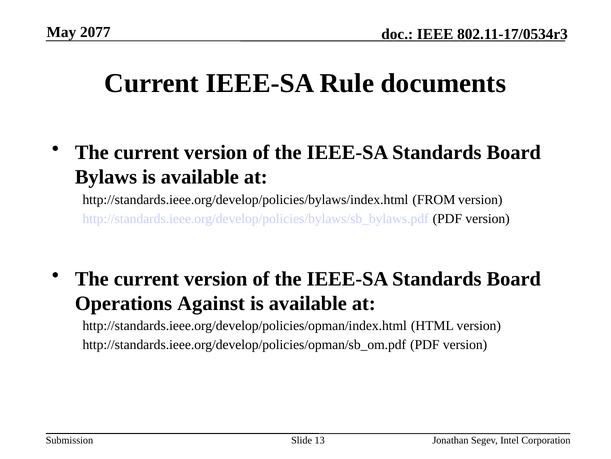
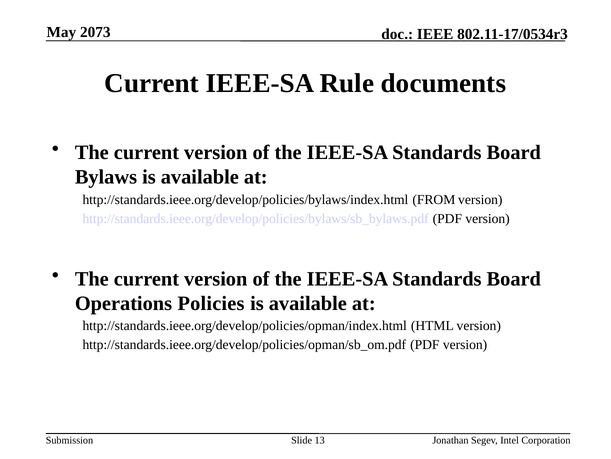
2077: 2077 -> 2073 (95, 32)
Against: Against -> Policies (211, 303)
